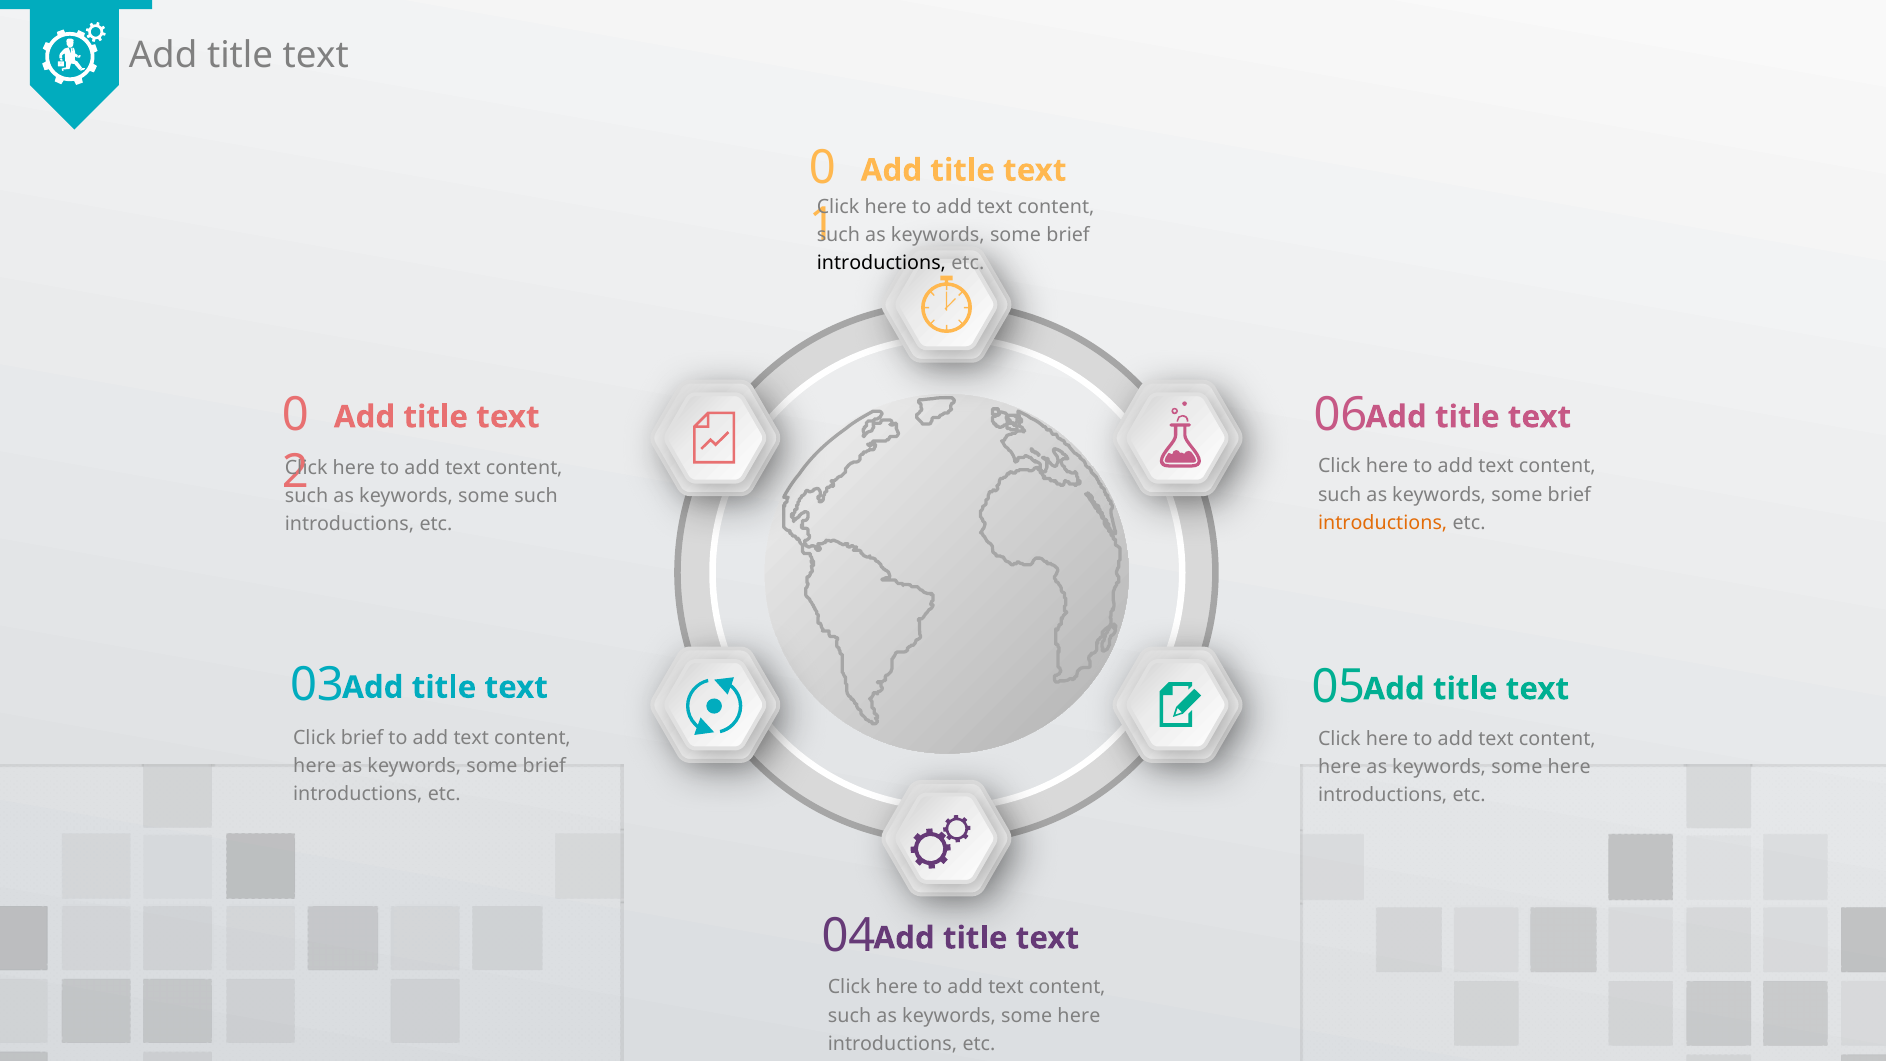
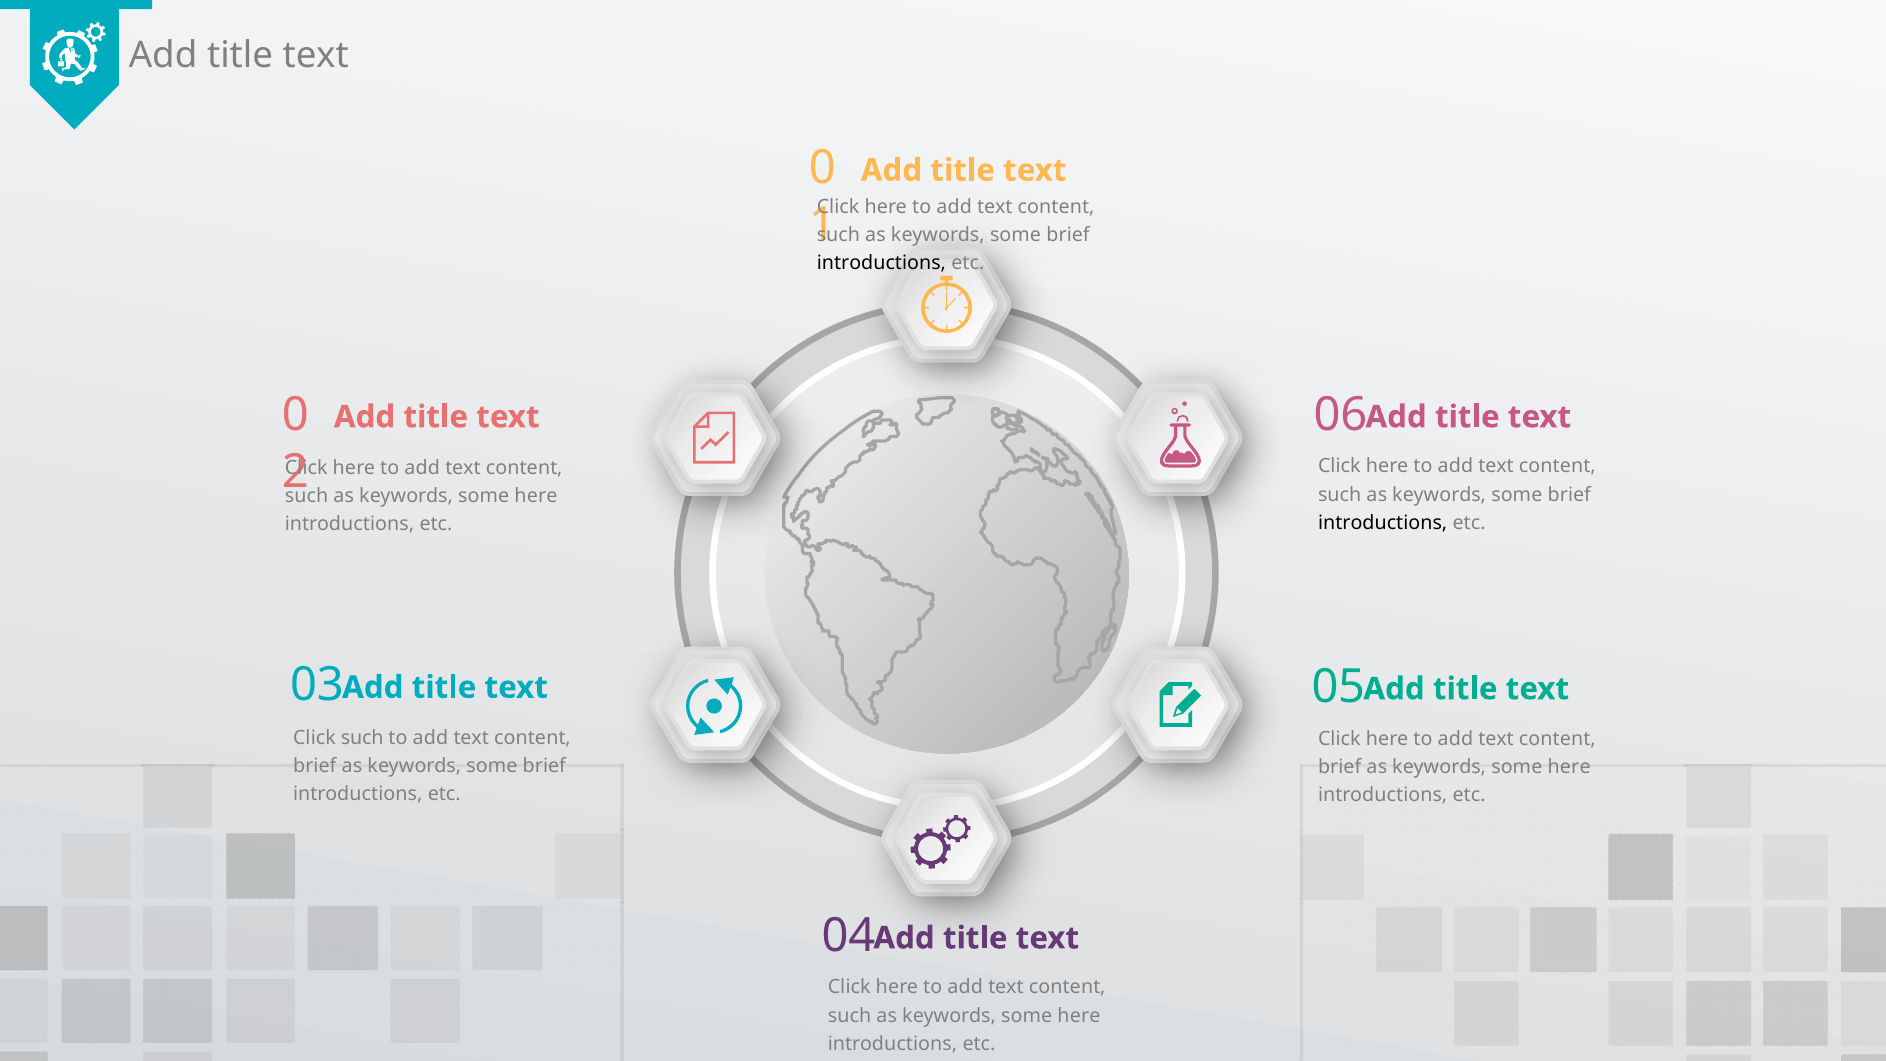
such: such -> here (536, 496)
introductions colour: orange -> black (1383, 523)
Click brief: brief -> such (362, 738)
here: here -> brief (315, 766)
here: here -> brief (1340, 767)
